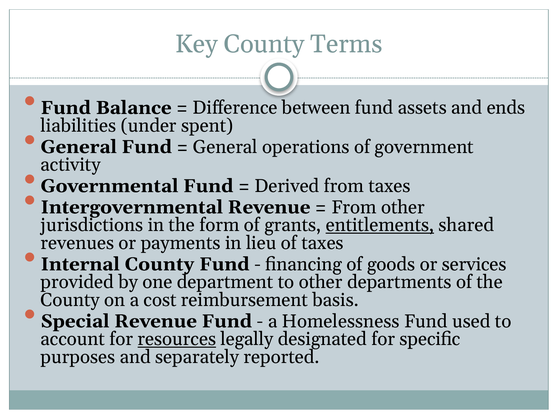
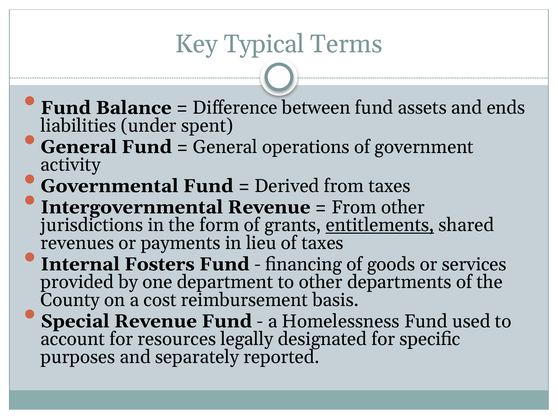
Key County: County -> Typical (264, 44)
Internal County: County -> Fosters (160, 264)
resources underline: present -> none (177, 339)
